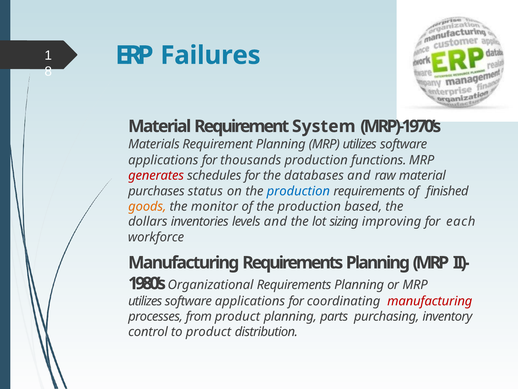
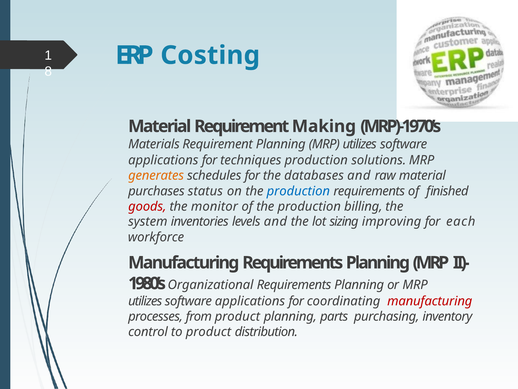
Failures: Failures -> Costing (210, 55)
System: System -> Making (324, 126)
thousands: thousands -> techniques (251, 160)
functions: functions -> solutions (379, 160)
generates colour: red -> orange (156, 175)
goods colour: orange -> red (147, 206)
based: based -> billing (363, 206)
dollars: dollars -> system (148, 221)
